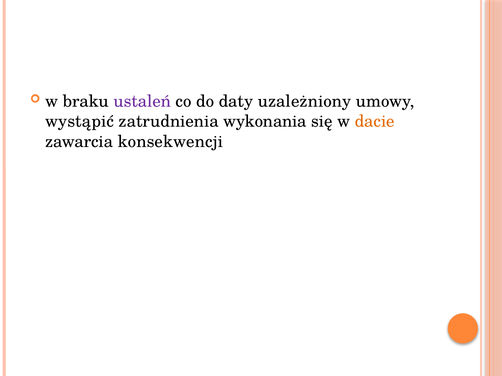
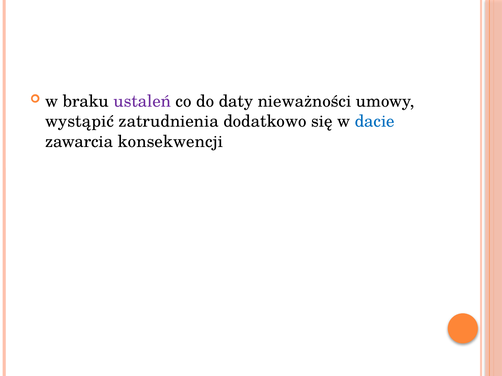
uzależniony: uzależniony -> nieważności (305, 102)
wykonania: wykonania -> dodatkowo (265, 122)
dacie colour: orange -> blue (375, 122)
